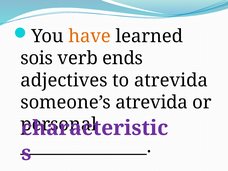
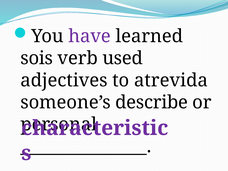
have colour: orange -> purple (90, 36)
ends: ends -> used (123, 58)
someone’s atrevida: atrevida -> describe (152, 102)
